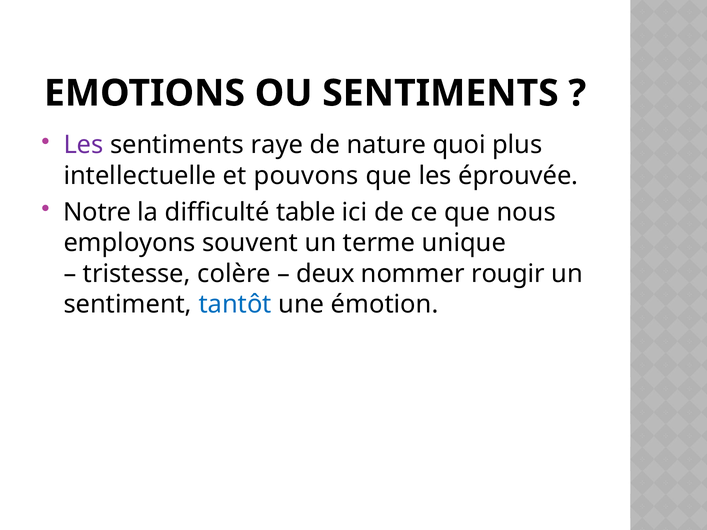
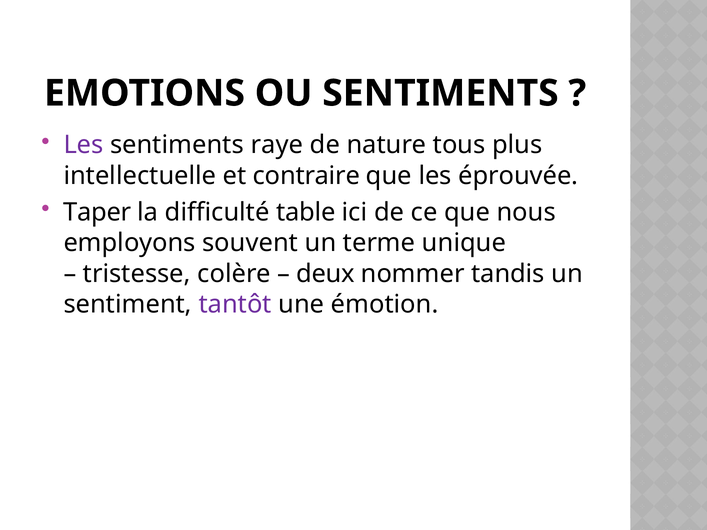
quoi: quoi -> tous (459, 145)
pouvons: pouvons -> contraire (306, 176)
Notre: Notre -> Taper (97, 212)
rougir: rougir -> tandis (508, 274)
tantôt colour: blue -> purple (235, 304)
